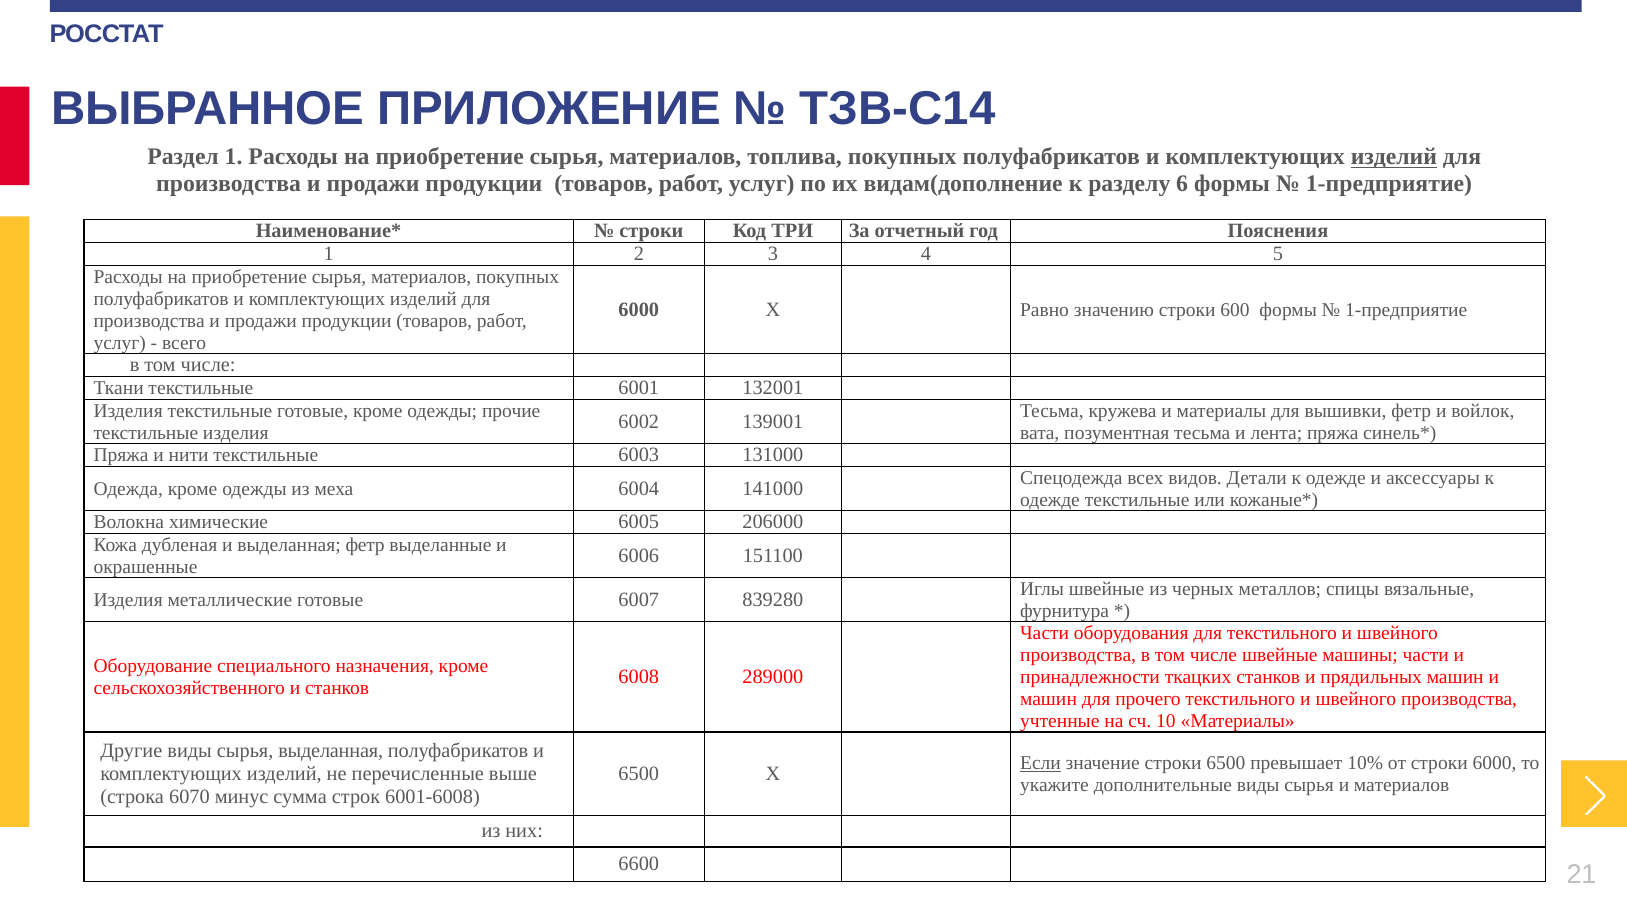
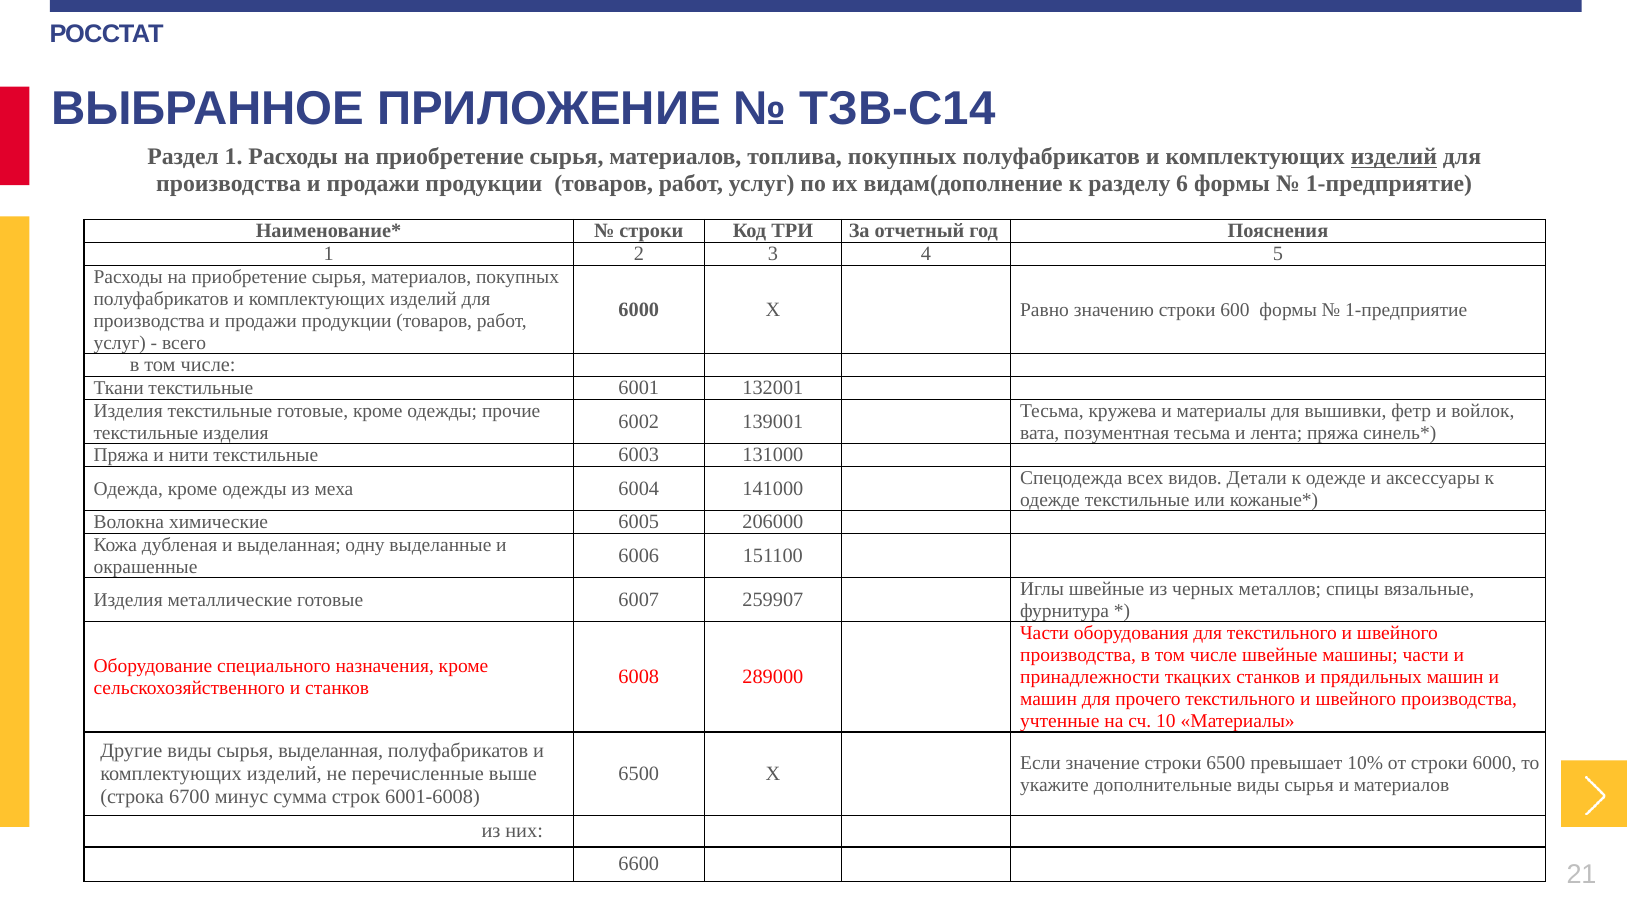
выделанная фетр: фетр -> одну (365, 545)
839280: 839280 -> 259907 (773, 600)
Если underline: present -> none (1041, 763)
6070: 6070 -> 6700 (189, 797)
